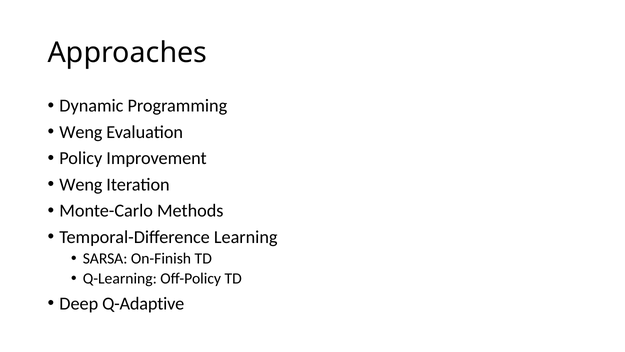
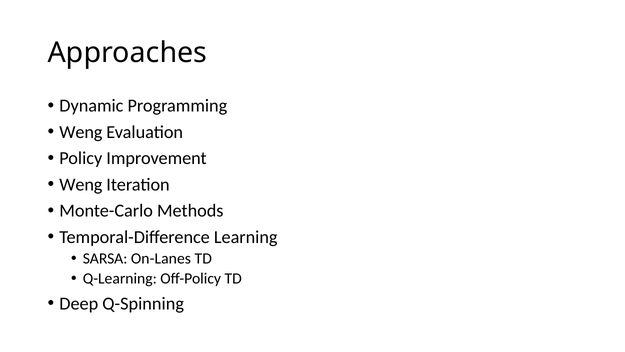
On-Finish: On-Finish -> On-Lanes (161, 258)
Q-Adaptive: Q-Adaptive -> Q-Spinning (143, 303)
